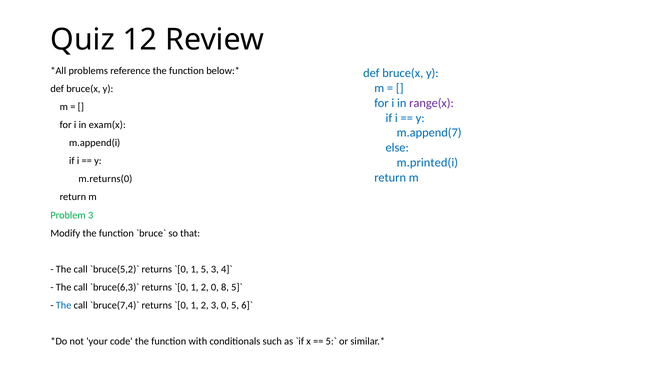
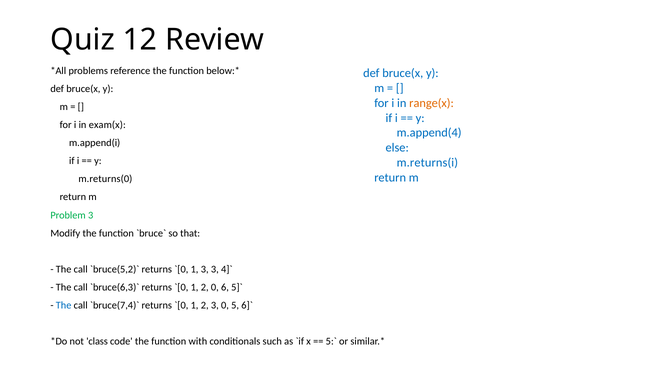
range(x colour: purple -> orange (432, 103)
m.append(7: m.append(7 -> m.append(4 (429, 133)
m.printed(i: m.printed(i -> m.returns(i (427, 163)
1 5: 5 -> 3 (205, 269)
8: 8 -> 6 (225, 287)
your: your -> class (97, 341)
